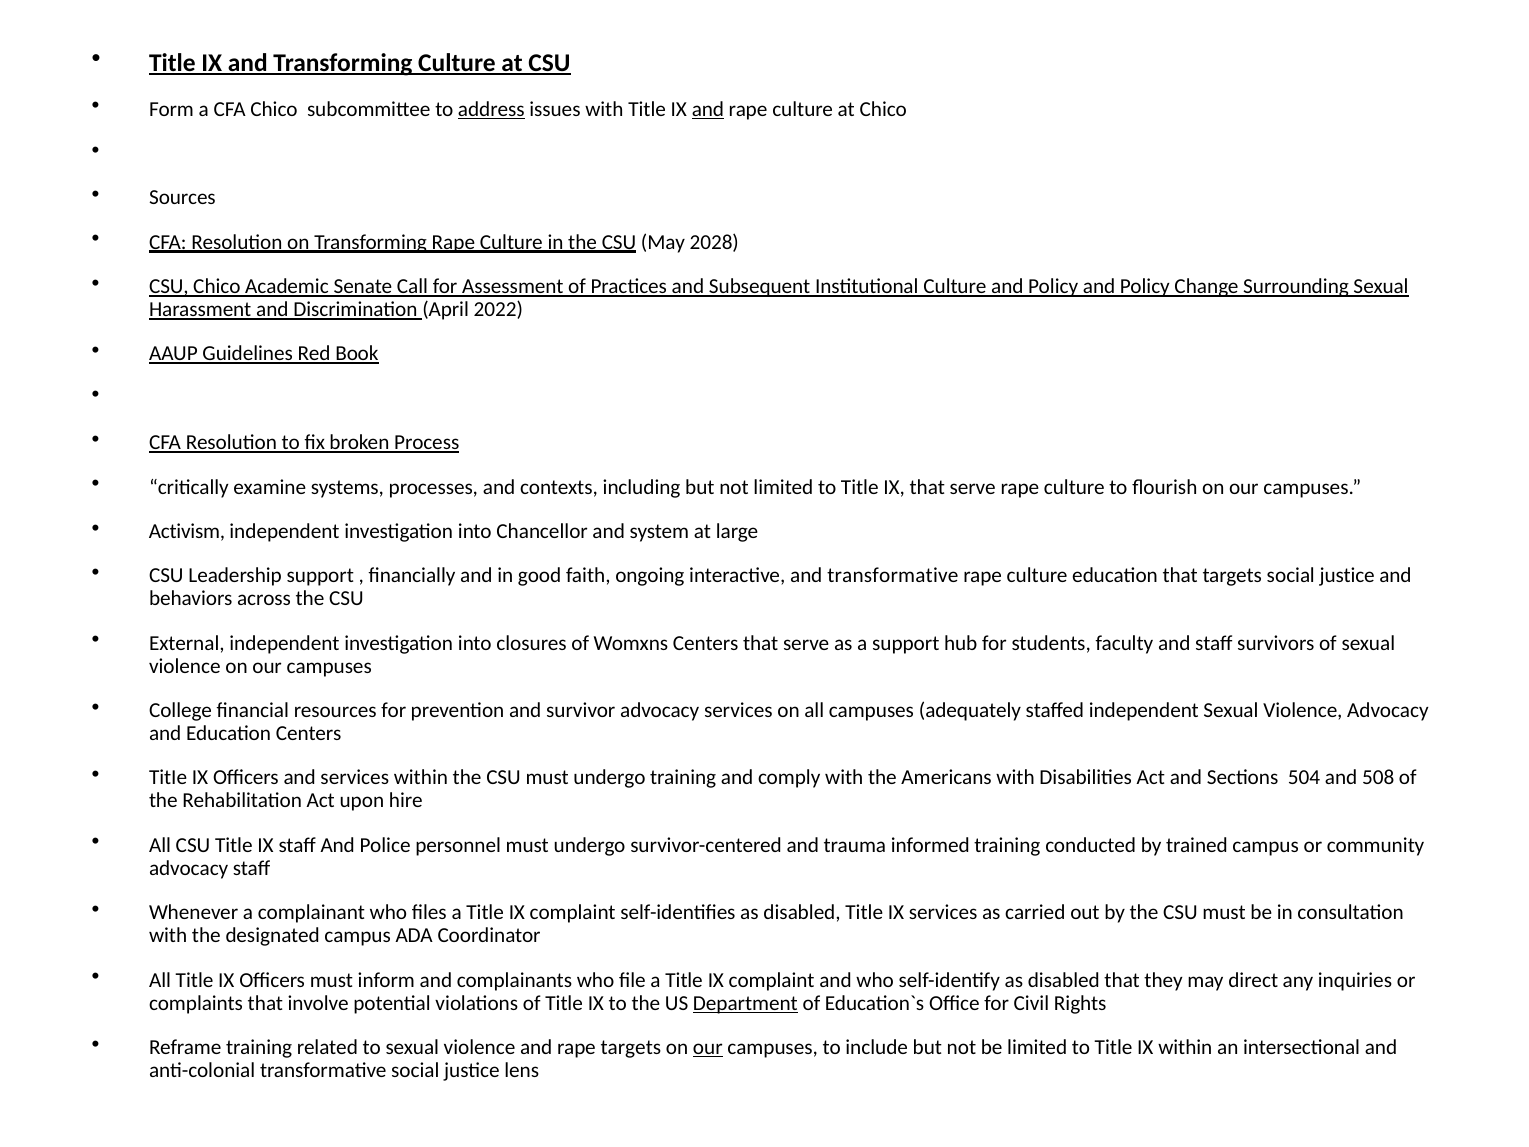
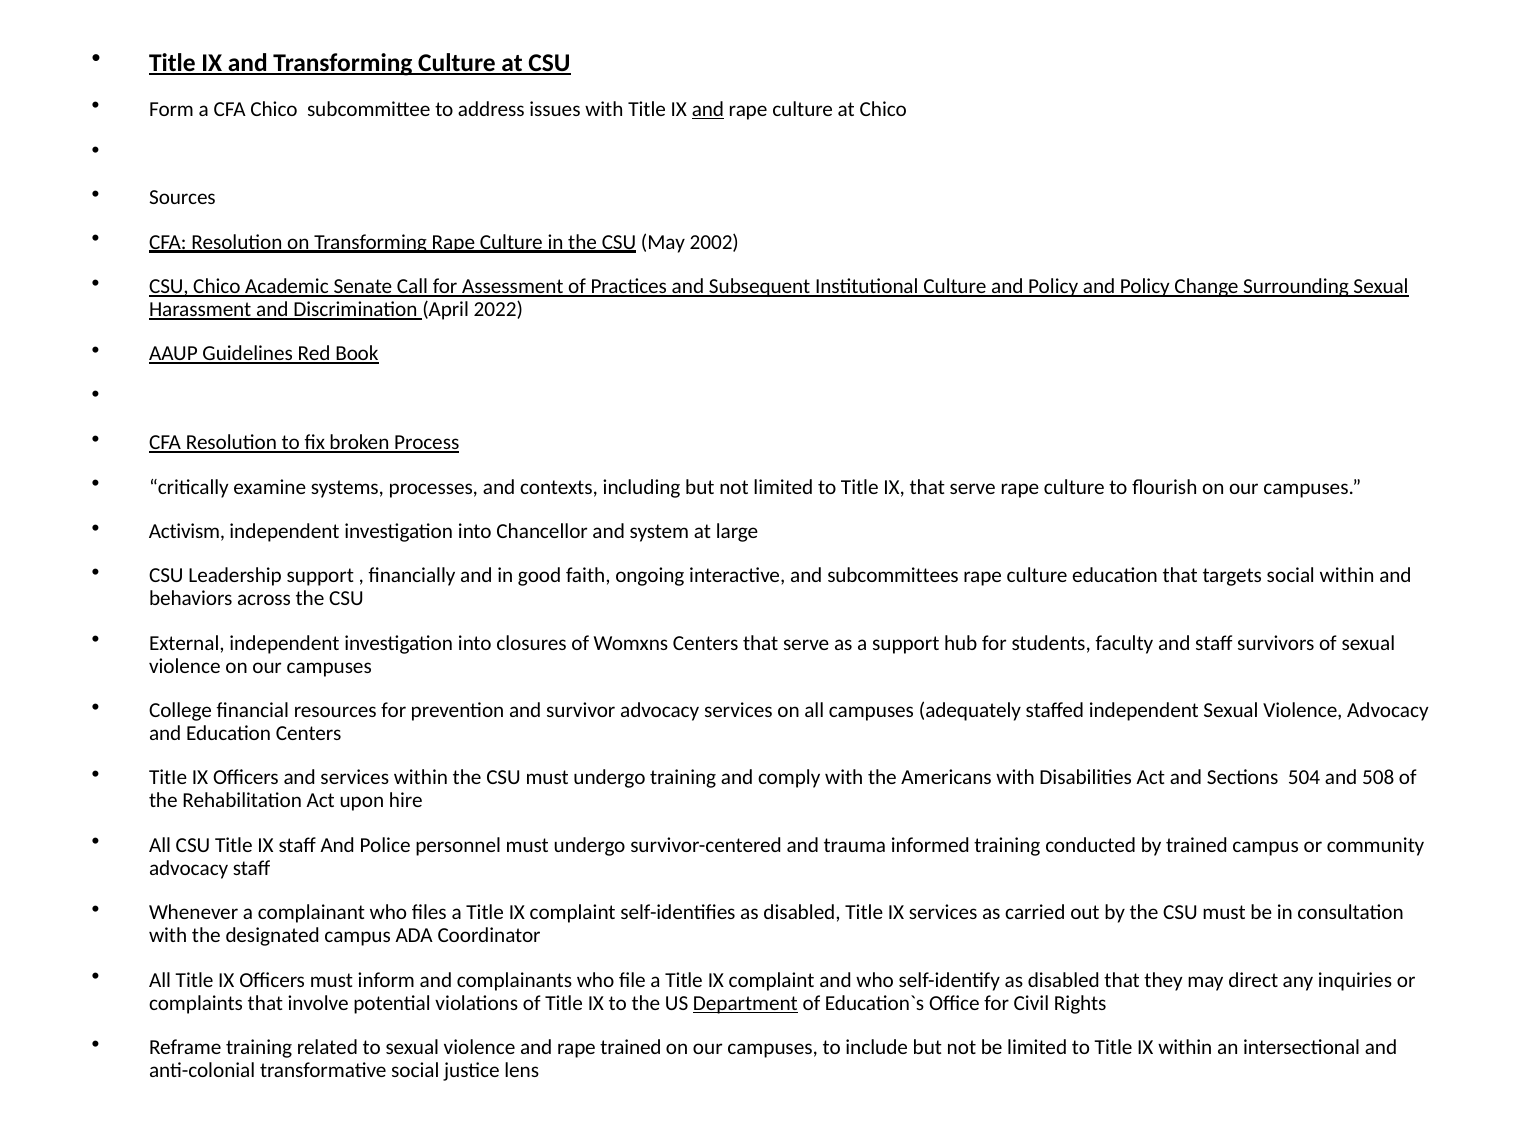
address underline: present -> none (491, 109)
2028: 2028 -> 2002 (714, 242)
and transformative: transformative -> subcommittees (893, 576)
targets social justice: justice -> within (1347, 576)
rape targets: targets -> trained (631, 1047)
our underline: present -> none (708, 1047)
